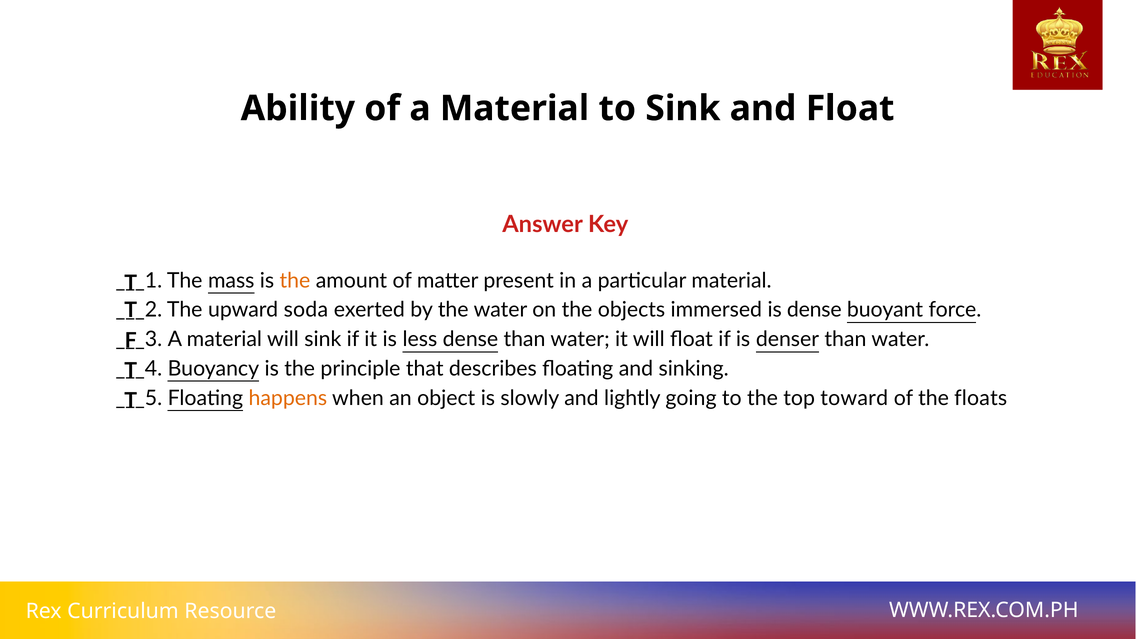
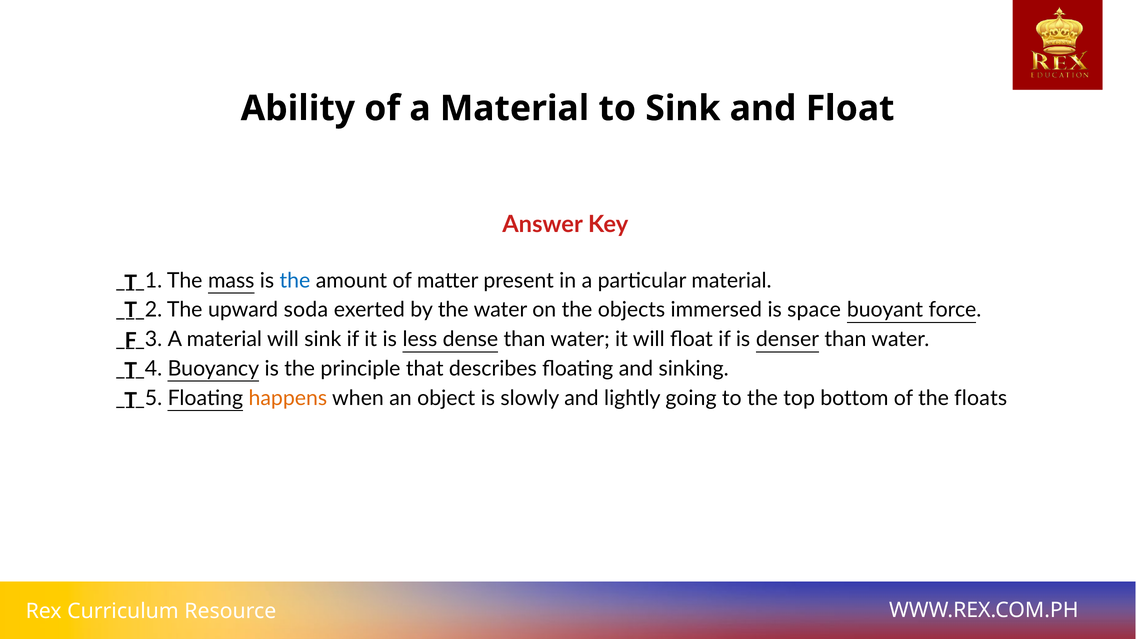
the colour: orange -> blue (295, 281)
is dense: dense -> space (814, 310)
toward: toward -> bottom (854, 398)
